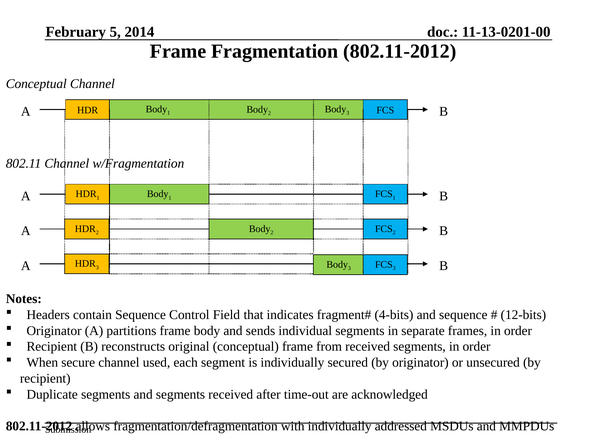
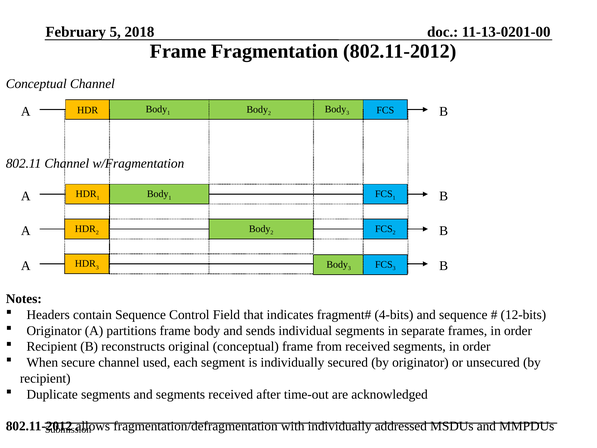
2014: 2014 -> 2018 (139, 32)
